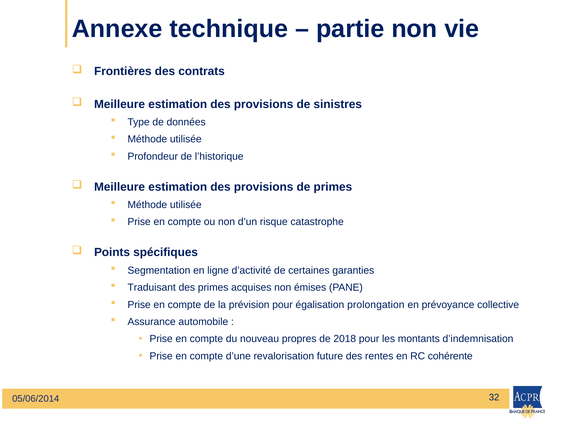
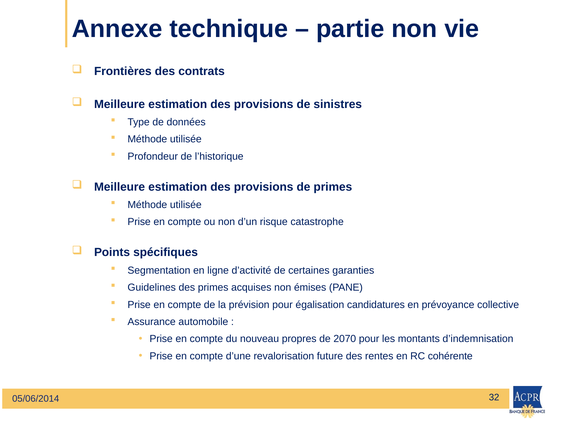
Traduisant: Traduisant -> Guidelines (152, 287)
prolongation: prolongation -> candidatures (376, 304)
2018: 2018 -> 2070 (345, 339)
